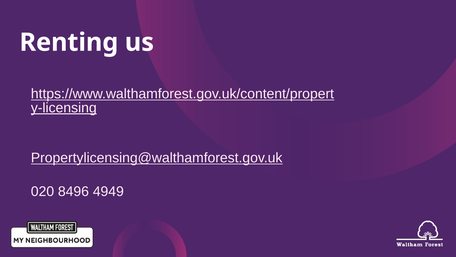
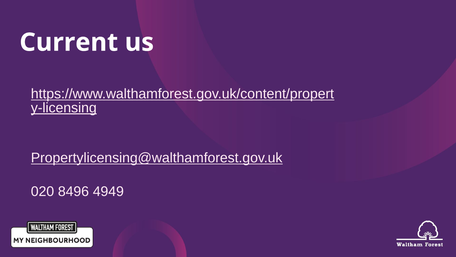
Renting: Renting -> Current (69, 42)
